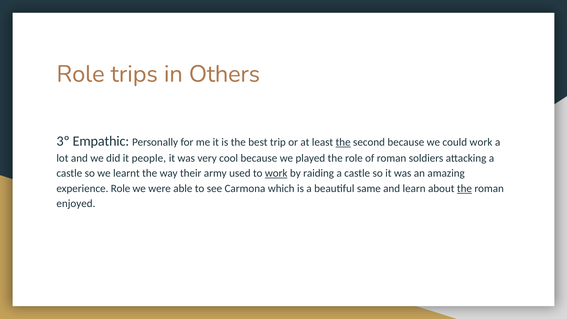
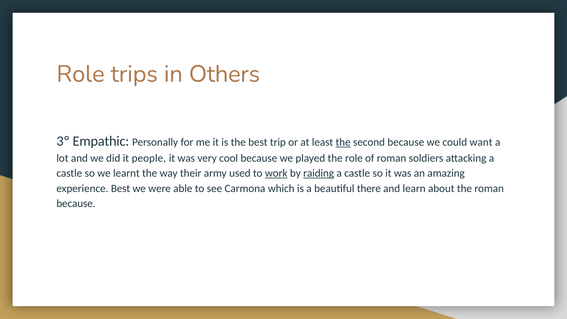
could work: work -> want (481, 142)
raiding underline: none -> present (319, 173)
experience Role: Role -> Best (121, 188)
same: same -> there (369, 188)
the underline: present -> none (464, 188)
enjoyed: enjoyed -> because (76, 204)
